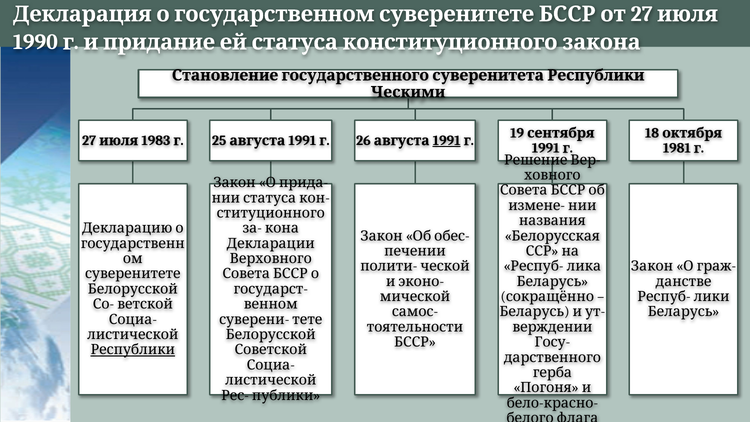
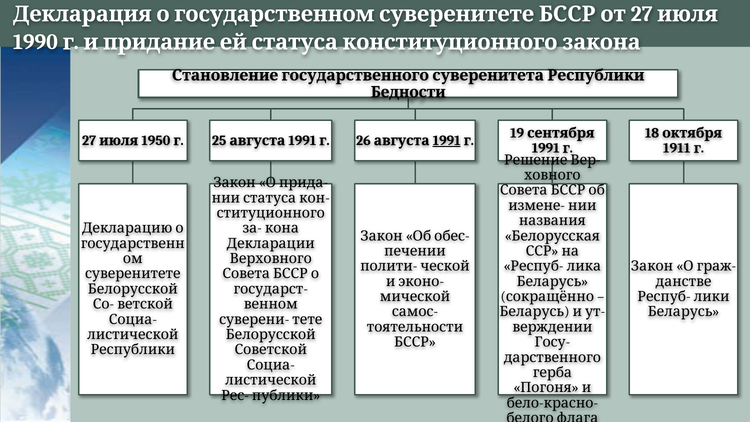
Ческими: Ческими -> Бедности (408, 92)
1983: 1983 -> 1950 (156, 140)
1981: 1981 -> 1911 (677, 148)
Республики underline: present -> none (133, 350)
